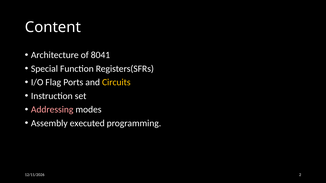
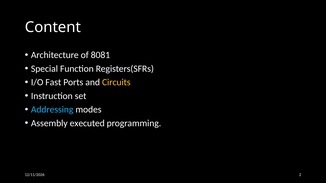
8041: 8041 -> 8081 (100, 55)
Flag: Flag -> Fast (53, 82)
Addressing colour: pink -> light blue (52, 110)
